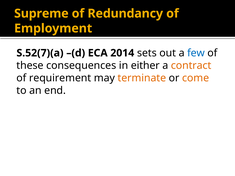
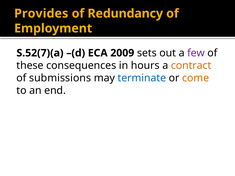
Supreme: Supreme -> Provides (41, 14)
2014: 2014 -> 2009 (122, 53)
few colour: blue -> purple (196, 53)
either: either -> hours (145, 66)
requirement: requirement -> submissions (60, 78)
terminate colour: orange -> blue (142, 78)
